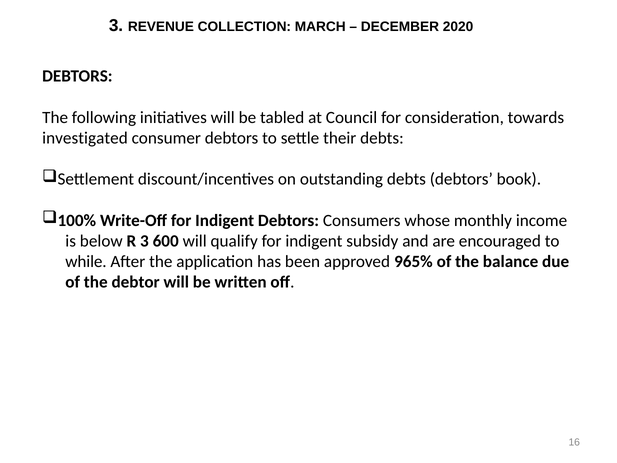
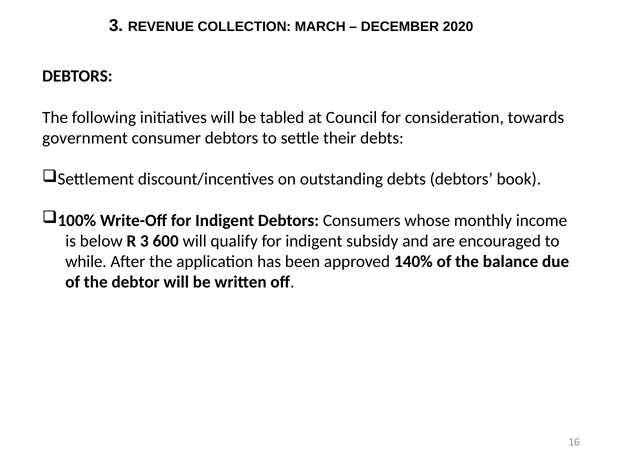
investigated: investigated -> government (85, 138)
965%: 965% -> 140% (413, 261)
